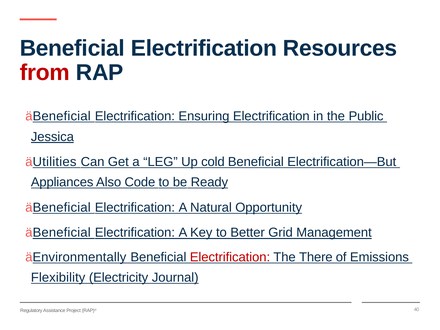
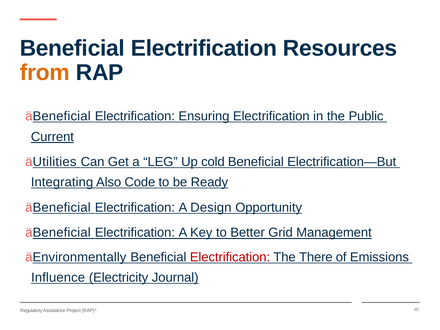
from colour: red -> orange (45, 73)
Jessica: Jessica -> Current (52, 137)
Appliances: Appliances -> Integrating (62, 182)
Natural: Natural -> Design (211, 207)
Flexibility: Flexibility -> Influence (58, 277)
